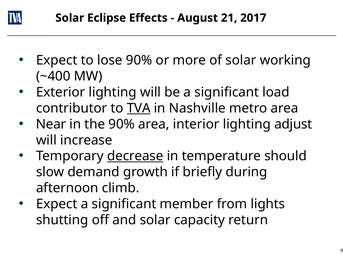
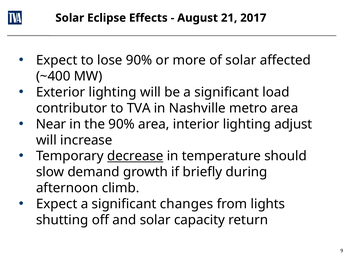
working: working -> affected (285, 60)
TVA underline: present -> none (139, 108)
member: member -> changes (187, 204)
